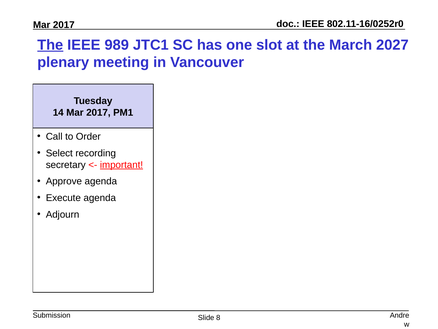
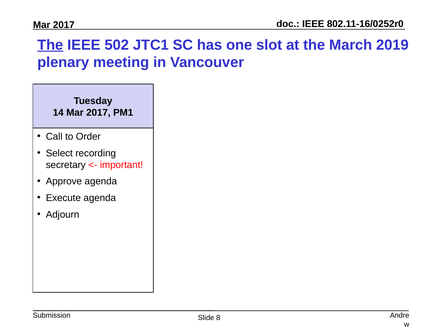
989: 989 -> 502 (117, 45)
2027: 2027 -> 2019 (392, 45)
important underline: present -> none (122, 165)
